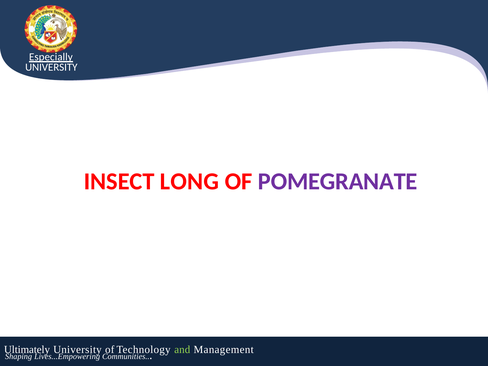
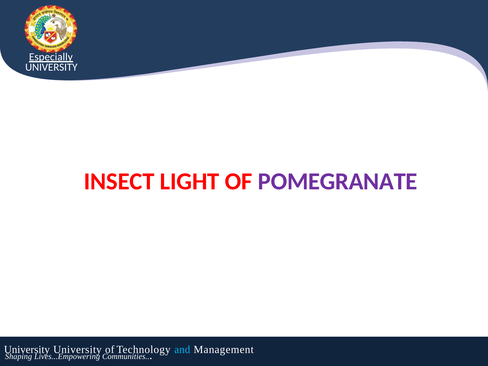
LONG: LONG -> LIGHT (190, 181)
Ultimately: Ultimately -> University (27, 350)
and colour: light green -> light blue (182, 350)
